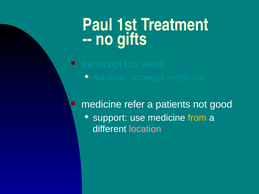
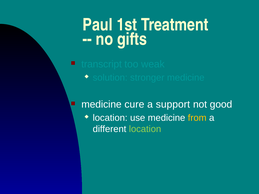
refer: refer -> cure (134, 104)
patients: patients -> support (173, 104)
support: support -> location (110, 118)
location colour: pink -> light green (145, 129)
